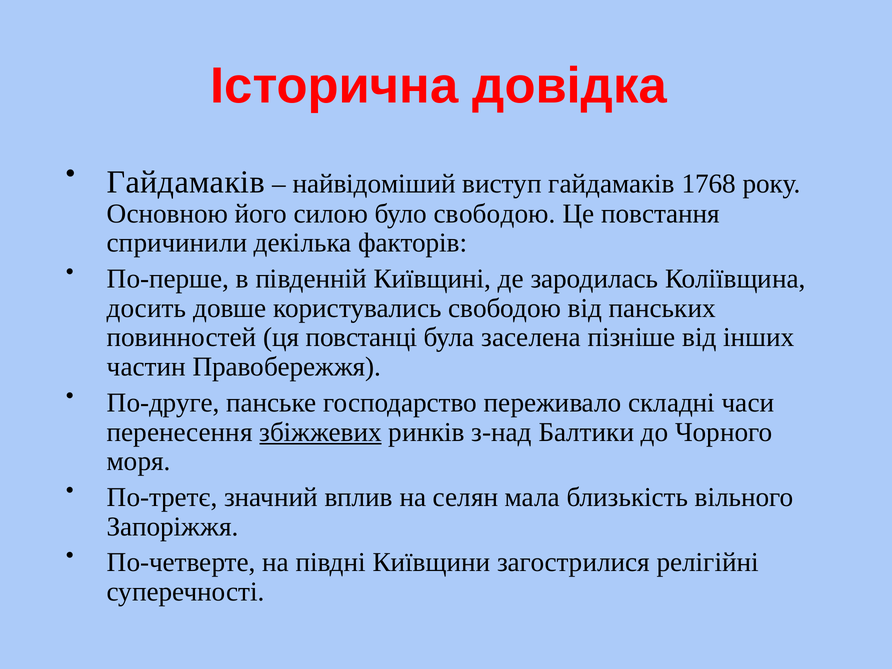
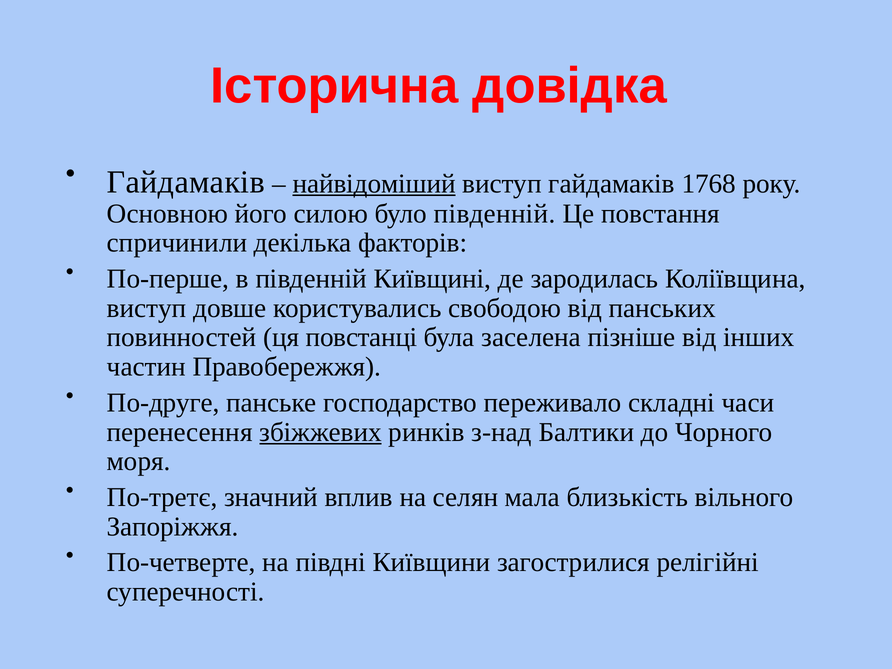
найвідоміший underline: none -> present (374, 184)
було свободою: свободою -> південній (495, 214)
досить: досить -> виступ (147, 308)
